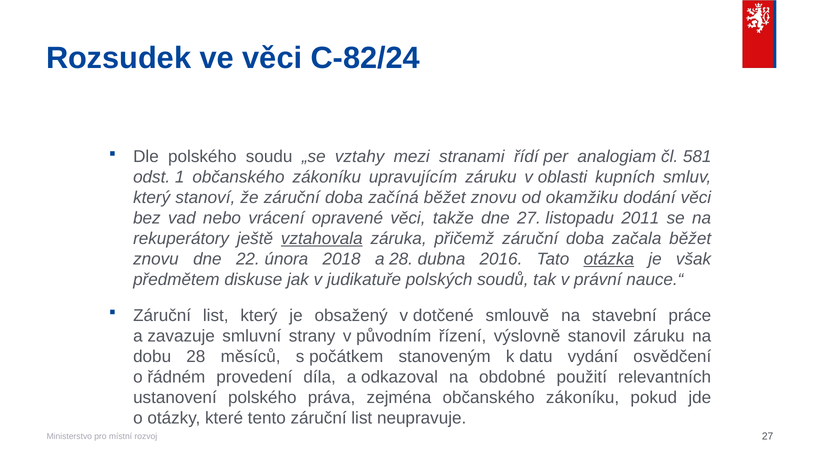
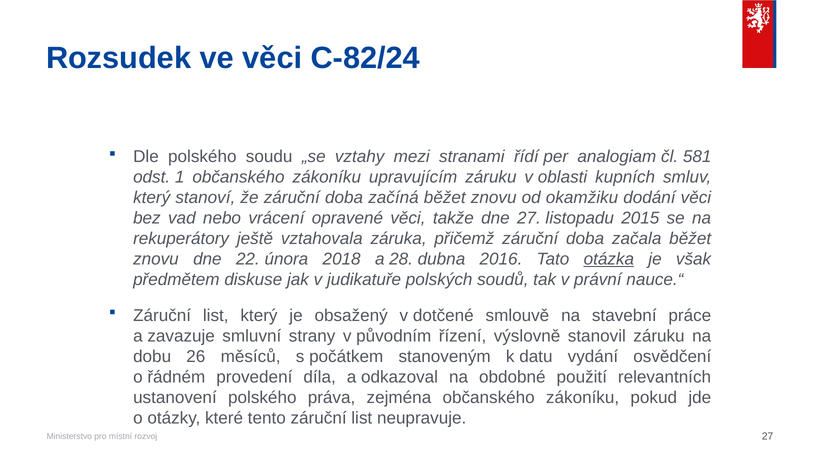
2011: 2011 -> 2015 (640, 218)
vztahovala underline: present -> none (322, 239)
dobu 28: 28 -> 26 (196, 357)
